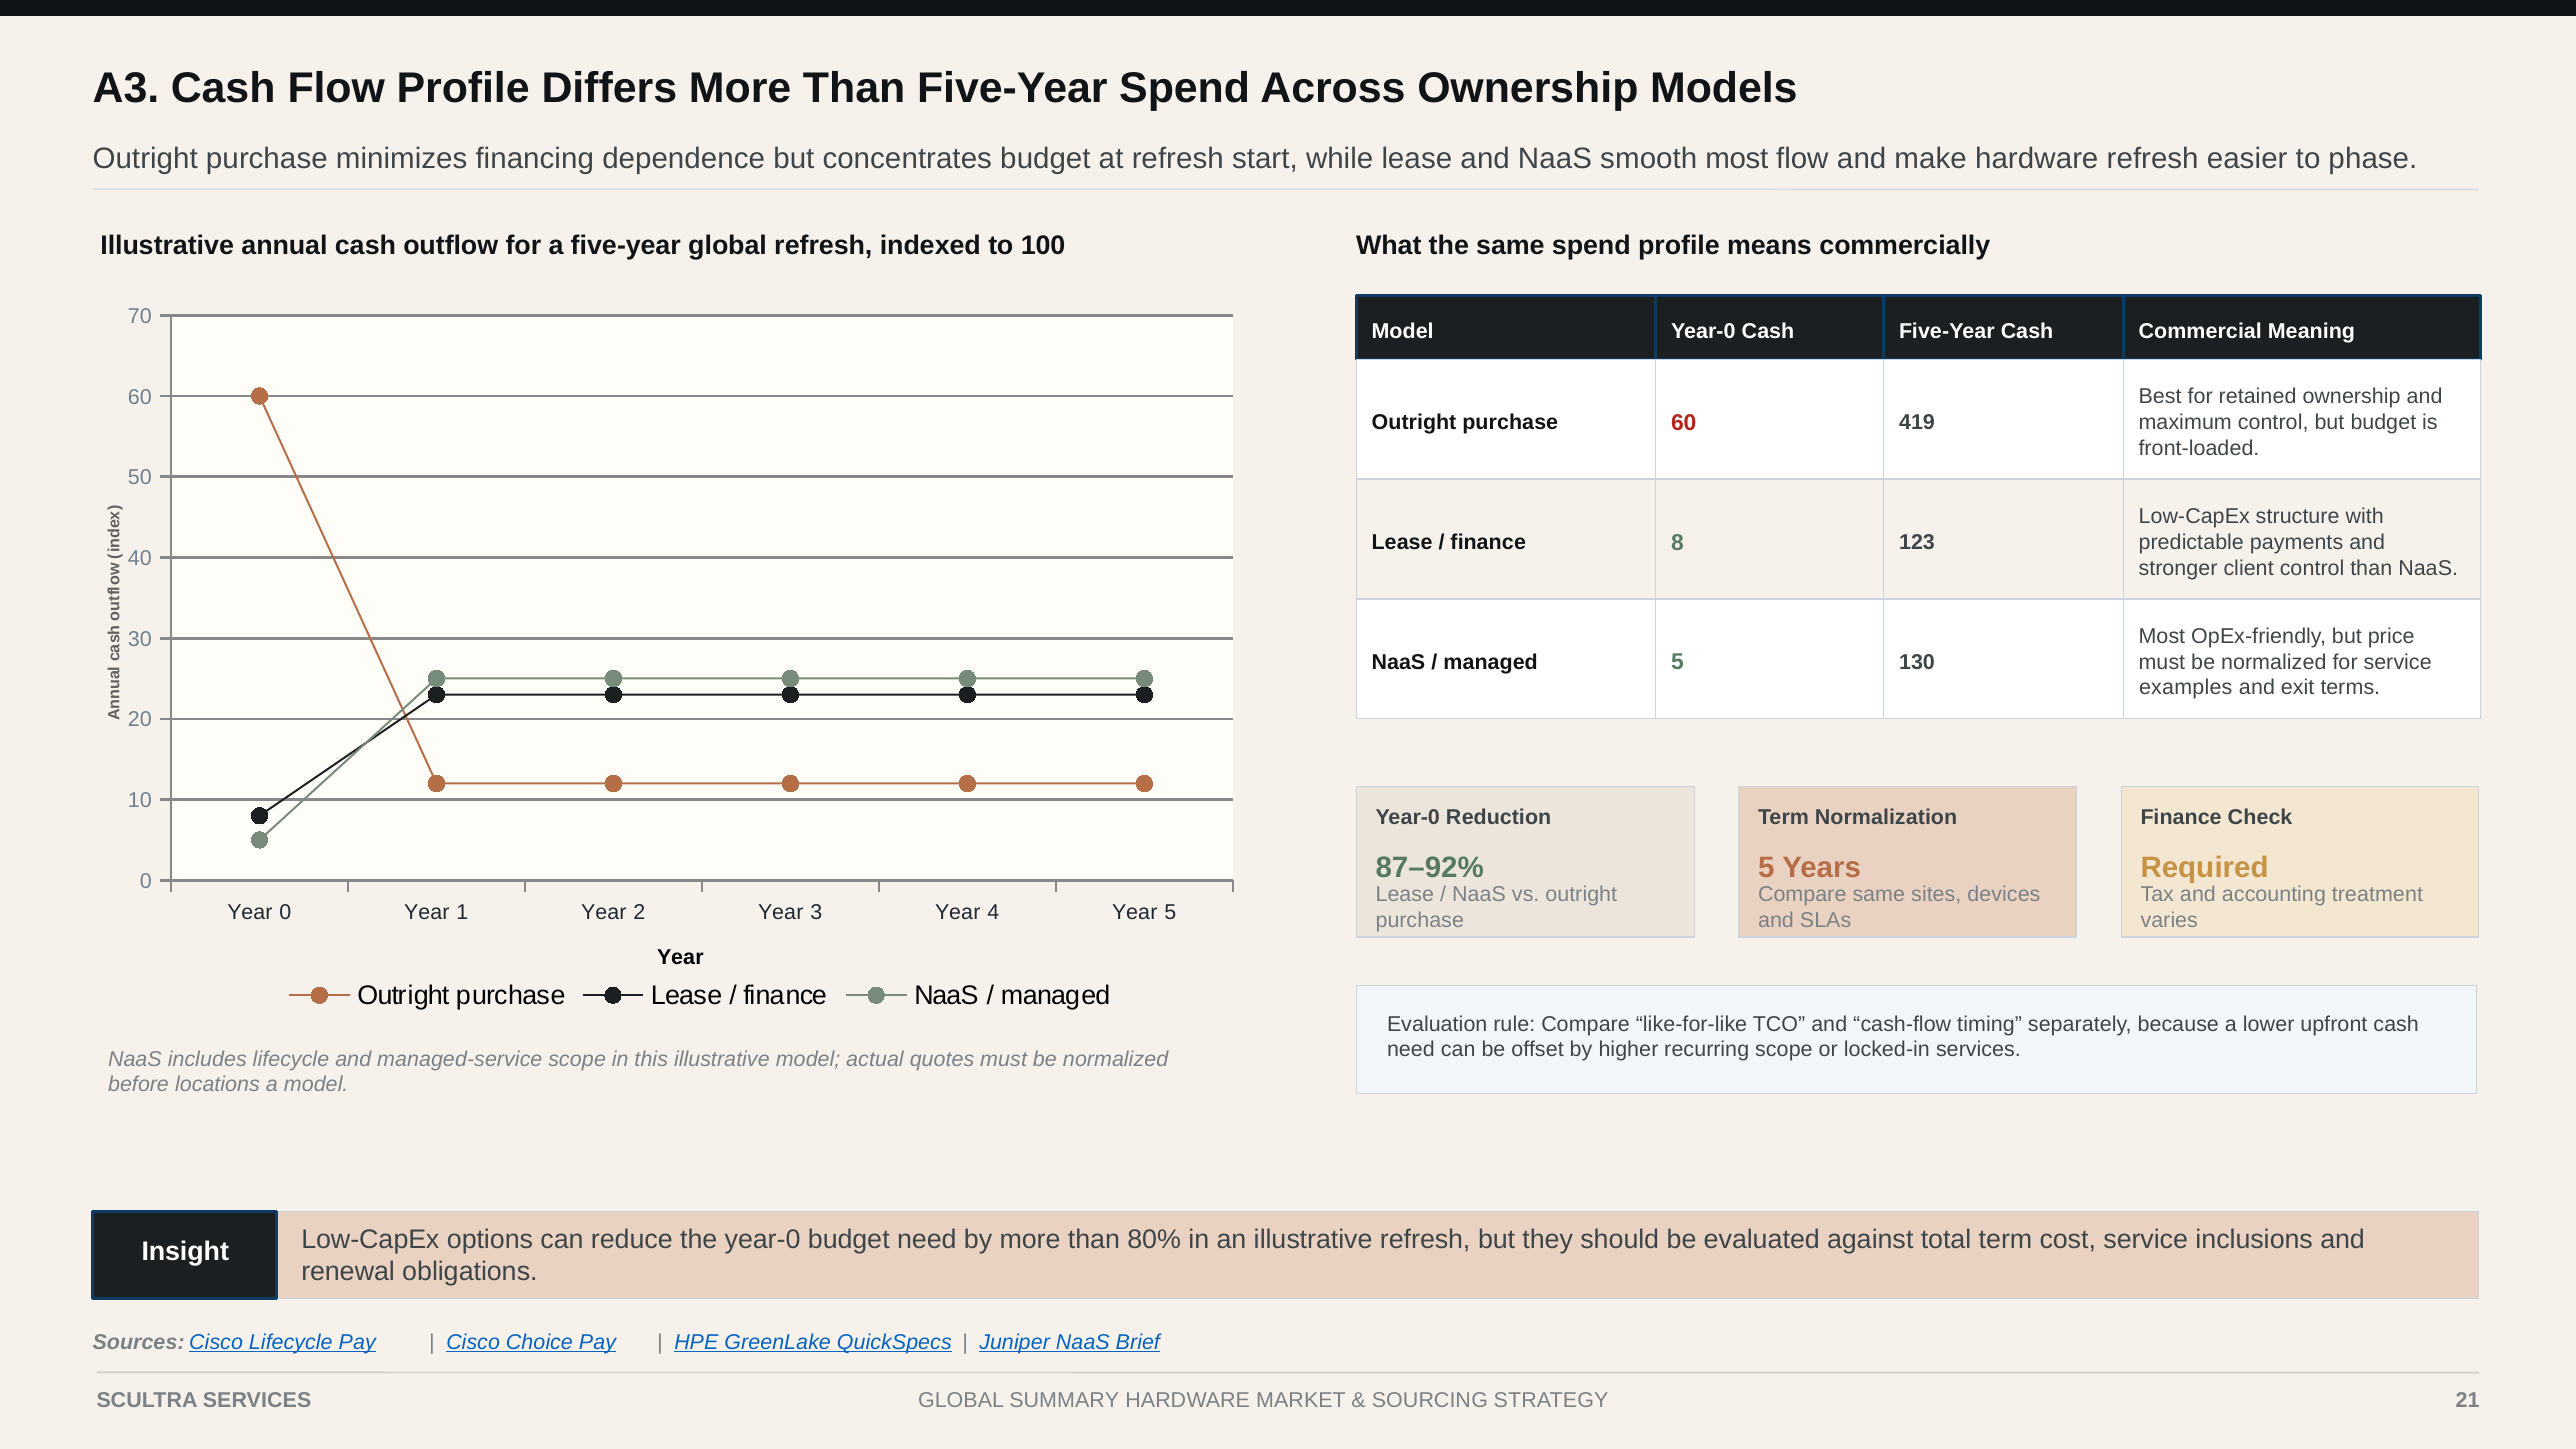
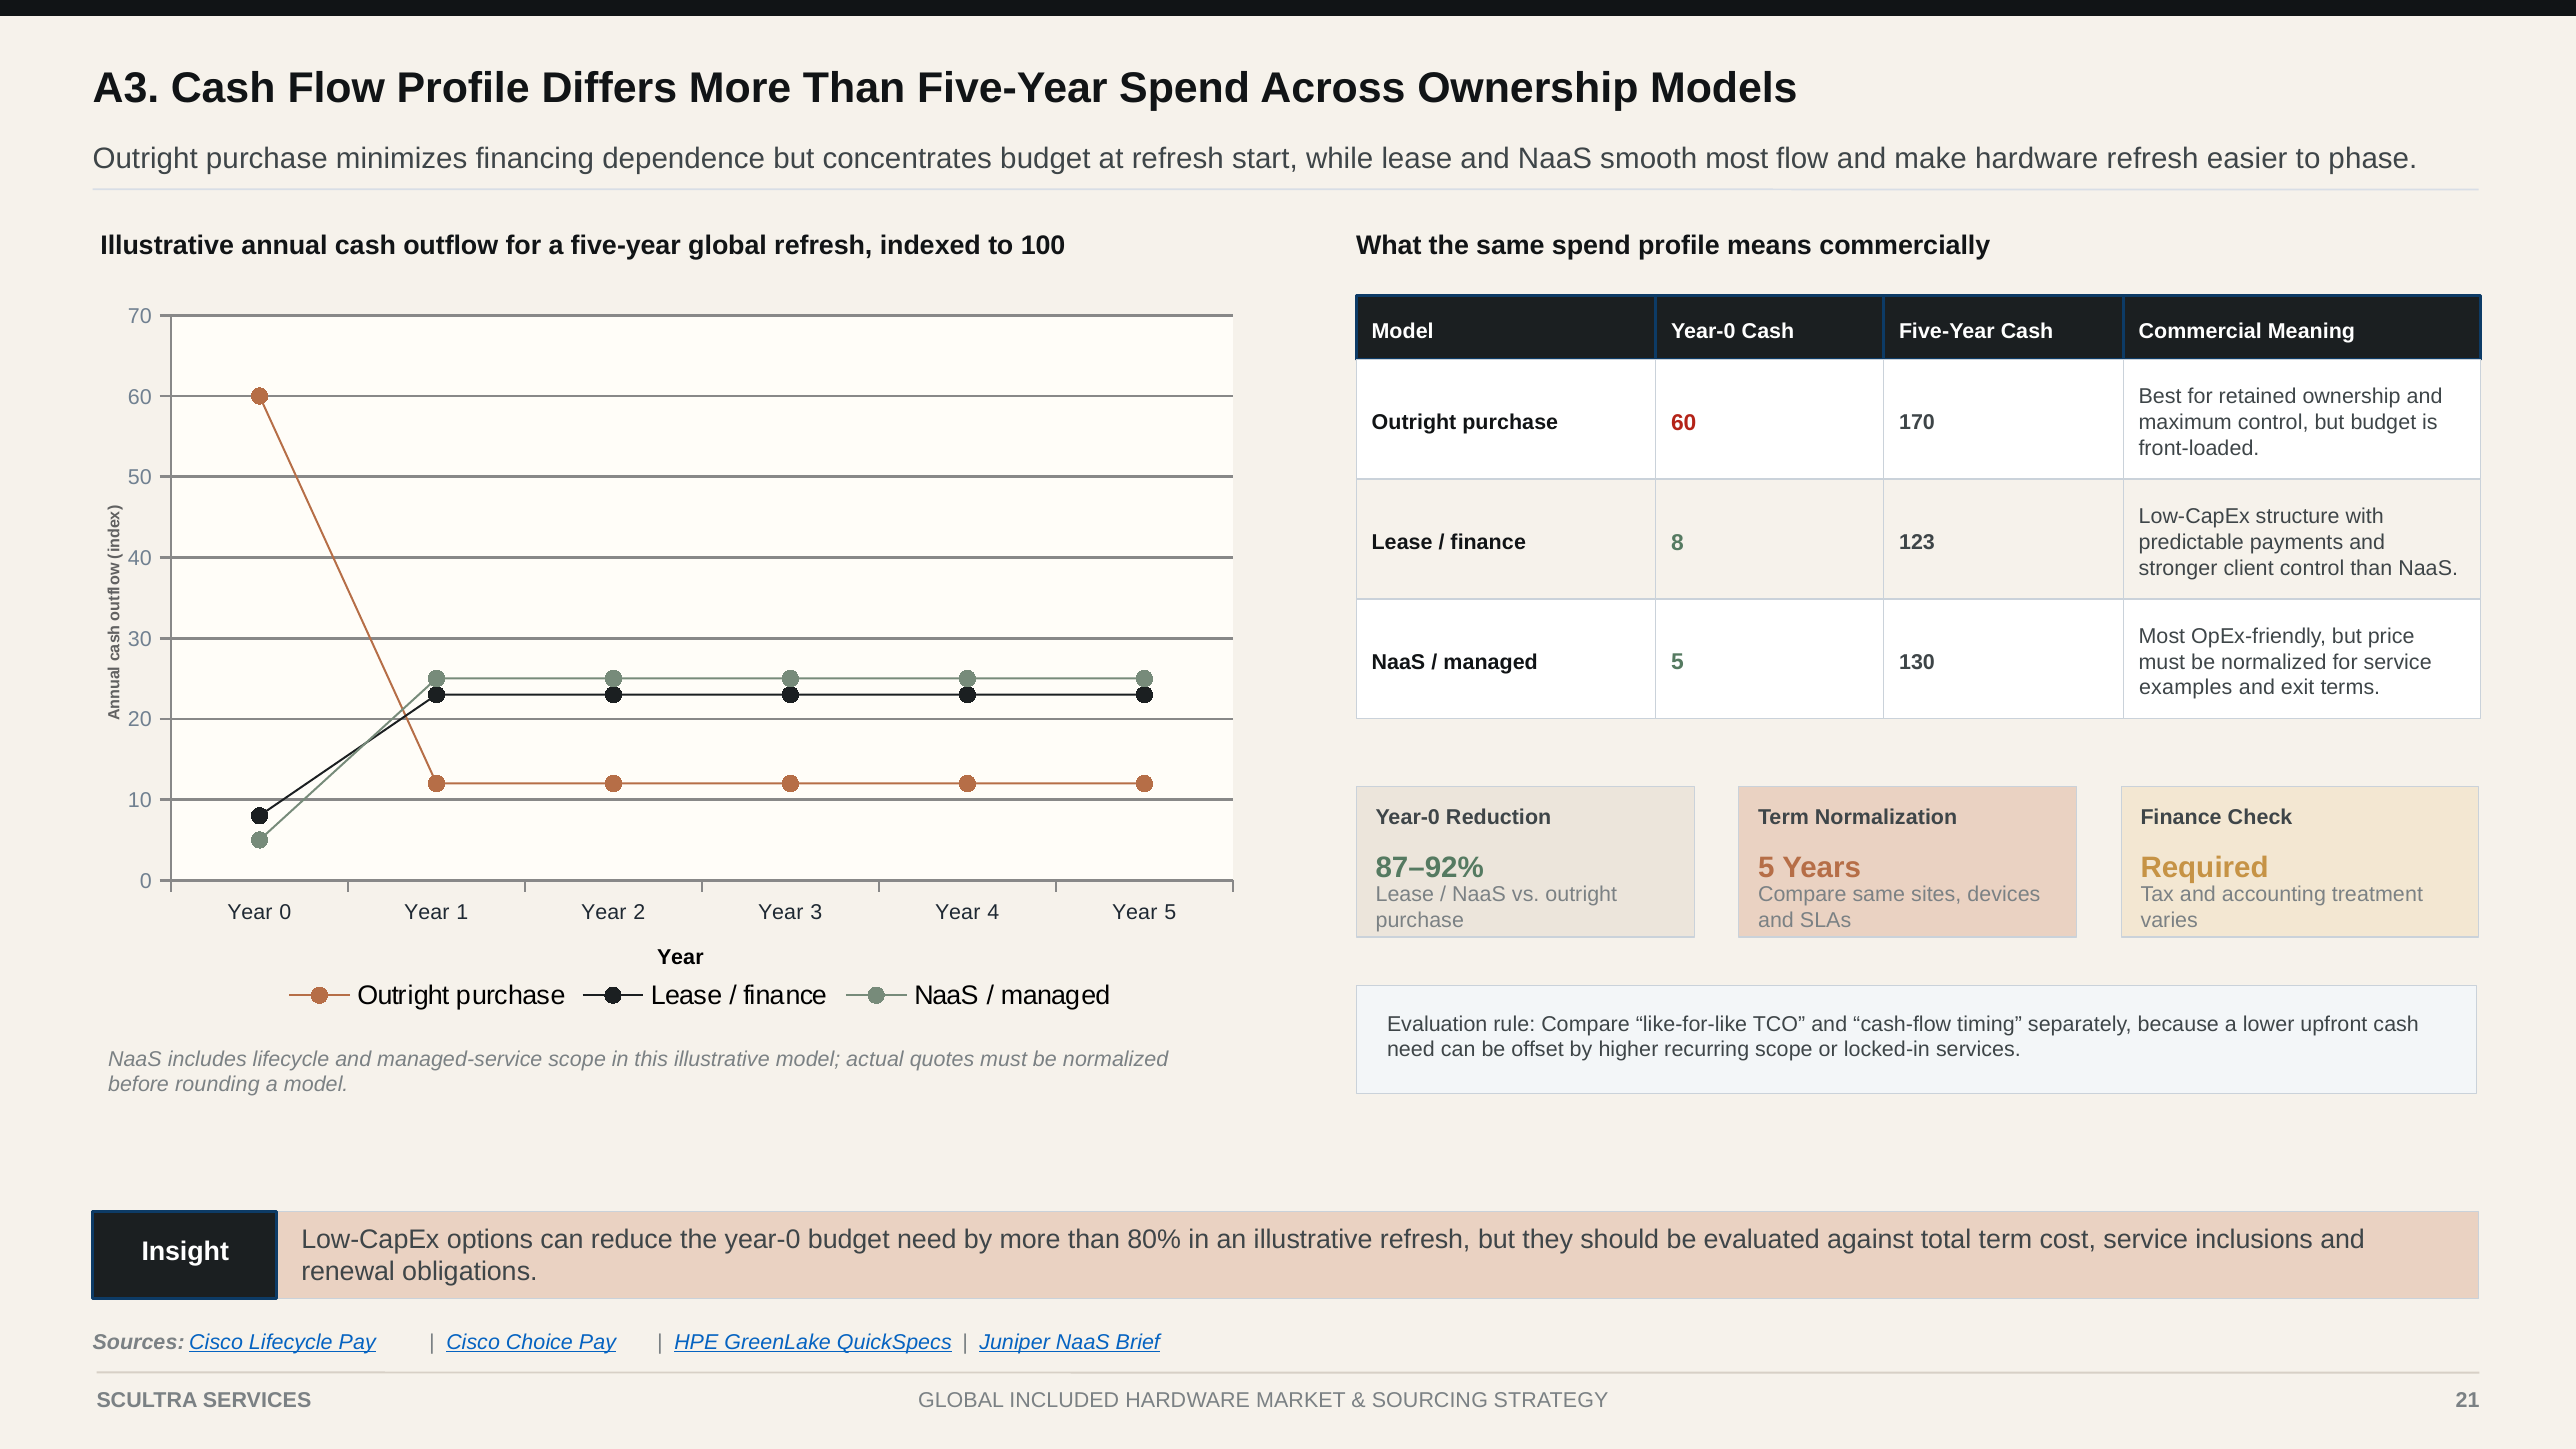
419: 419 -> 170 (1917, 423)
locations: locations -> rounding (217, 1085)
SUMMARY: SUMMARY -> INCLUDED (1064, 1400)
